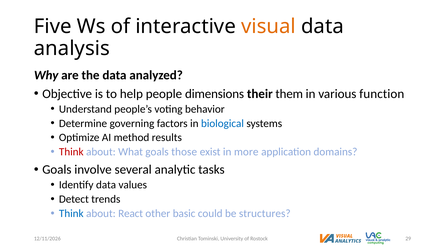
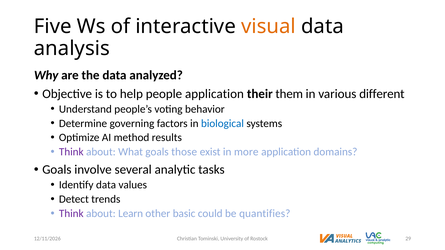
people dimensions: dimensions -> application (214, 94)
function: function -> different (382, 94)
Think colour: red -> purple (71, 152)
Think colour: blue -> purple (71, 214)
React: React -> Learn (131, 214)
structures: structures -> quantifies (265, 214)
